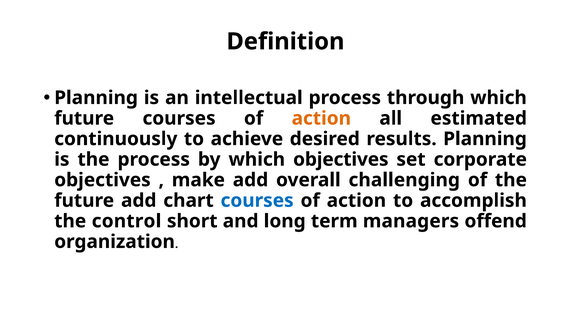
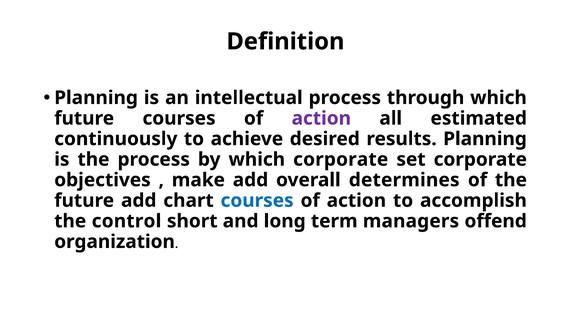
action colour: orange -> purple (321, 118)
which objectives: objectives -> corporate (341, 160)
challenging: challenging -> determines (404, 180)
